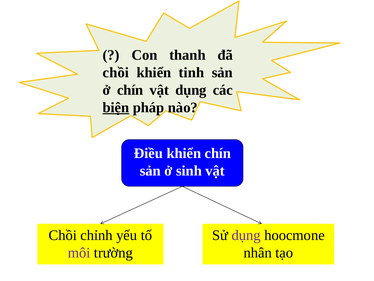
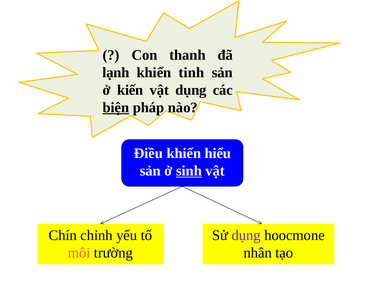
chồi: chồi -> lạnh (116, 72)
ở chín: chín -> kiến (130, 90)
khiển chín: chín -> hiểu (218, 153)
sinh underline: none -> present (189, 171)
Chồi: Chồi -> Chín (63, 235)
môi colour: purple -> orange (79, 252)
